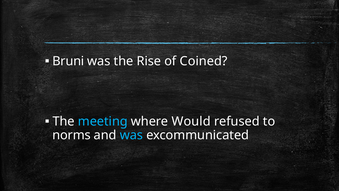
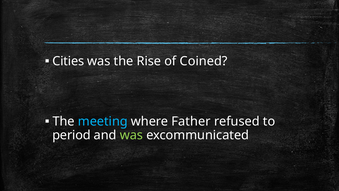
Bruni: Bruni -> Cities (68, 61)
Would: Would -> Father (191, 121)
norms: norms -> period (71, 135)
was colour: light blue -> light green (131, 135)
